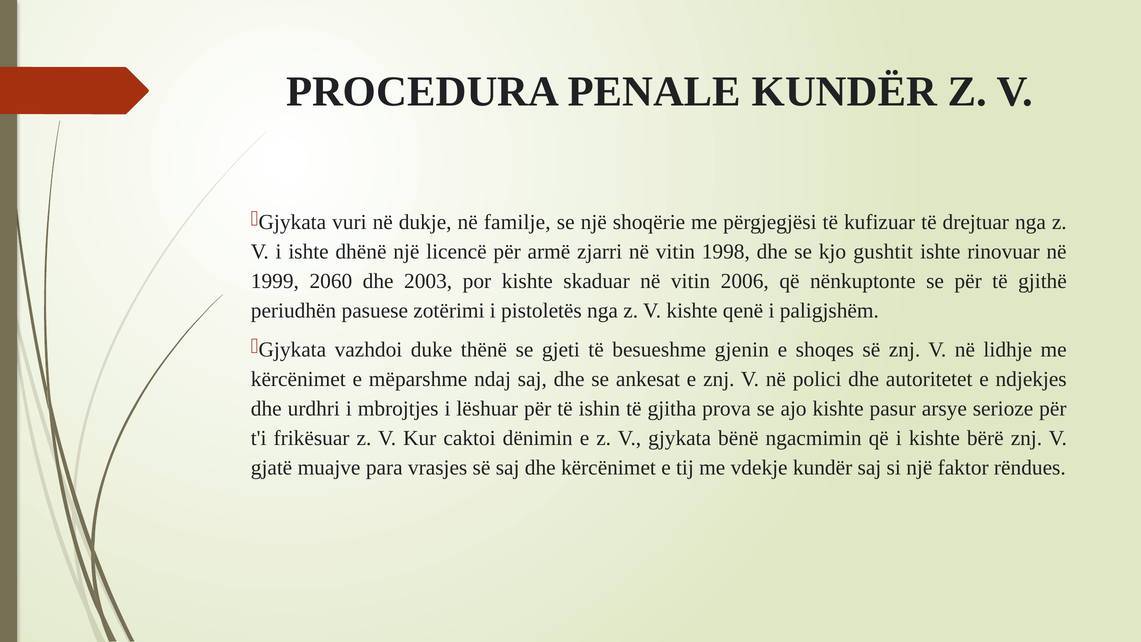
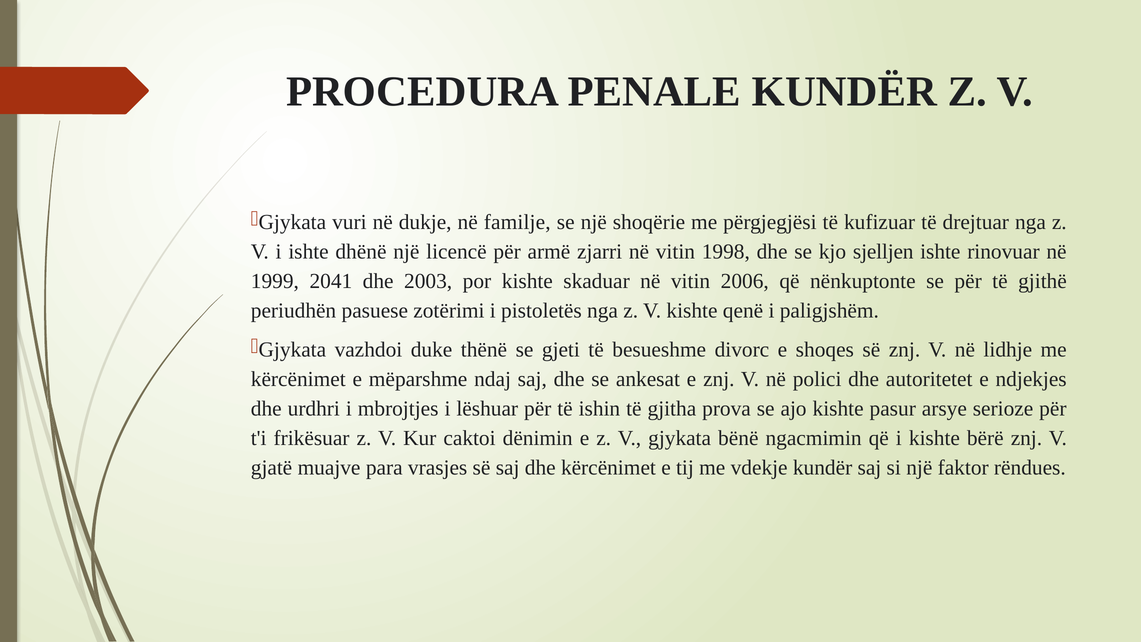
gushtit: gushtit -> sjelljen (883, 252)
2060: 2060 -> 2041 (331, 281)
gjenin: gjenin -> divorc (742, 350)
